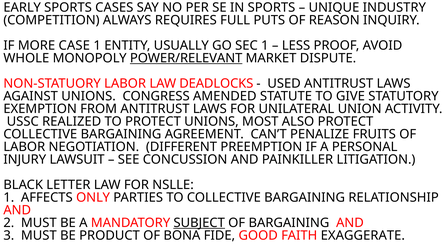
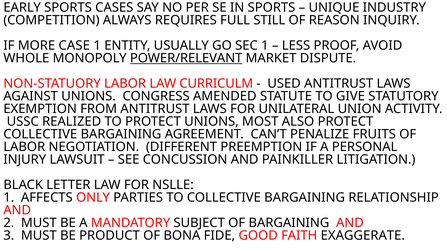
PUTS: PUTS -> STILL (269, 20)
DEADLOCKS: DEADLOCKS -> CURRICULM (216, 84)
SUBJECT underline: present -> none (199, 223)
